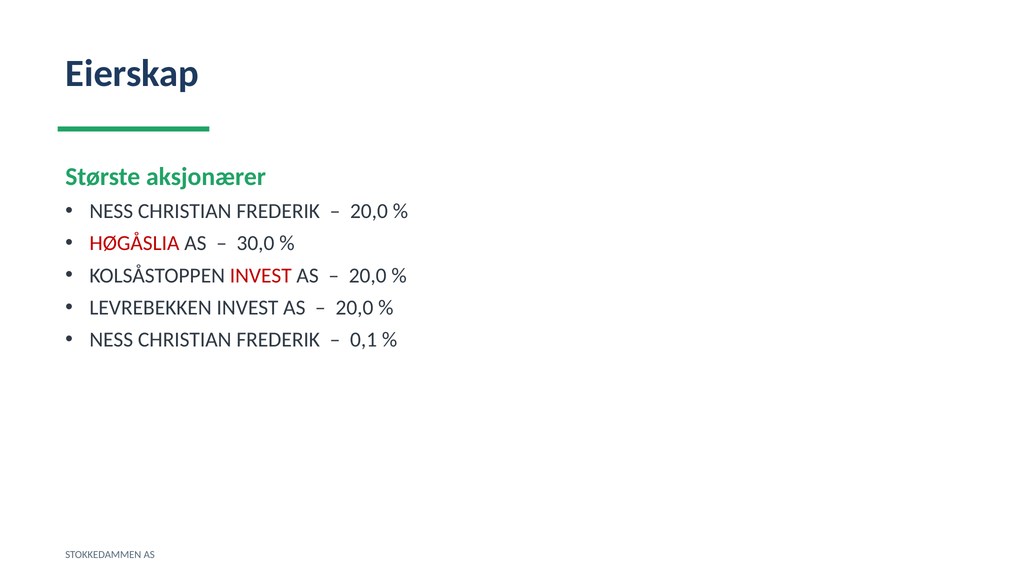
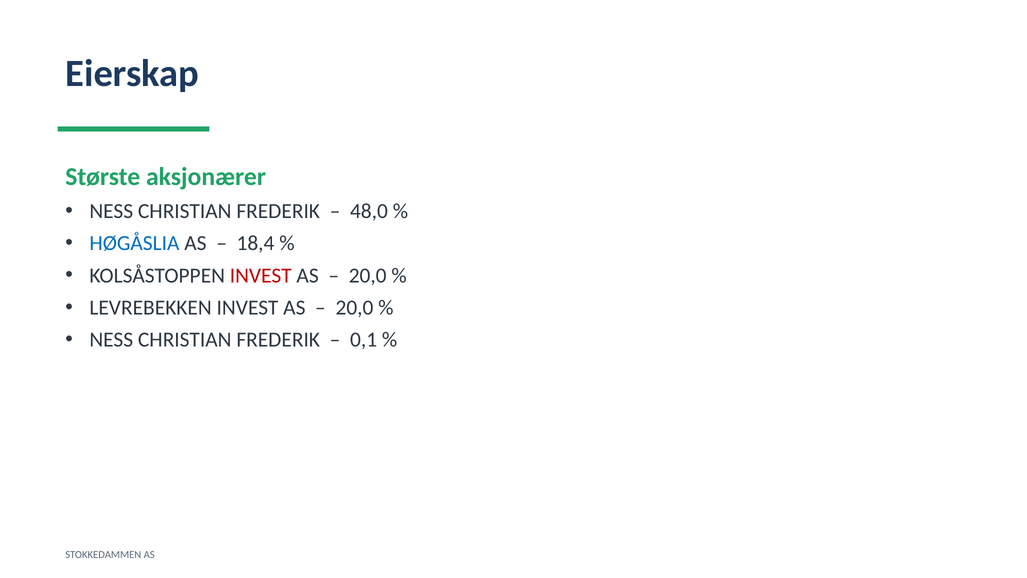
20,0: 20,0 -> 48,0 (369, 211)
HØGÅSLIA colour: red -> blue (134, 243)
30,0: 30,0 -> 18,4 (255, 243)
